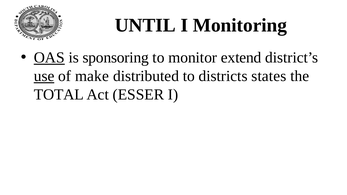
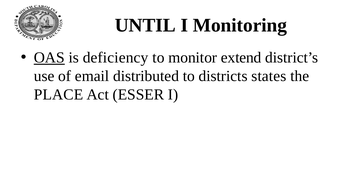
sponsoring: sponsoring -> deficiency (116, 58)
use underline: present -> none (44, 76)
make: make -> email (92, 76)
TOTAL: TOTAL -> PLACE (59, 95)
